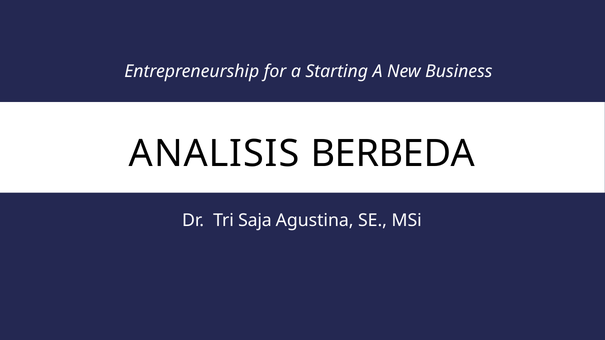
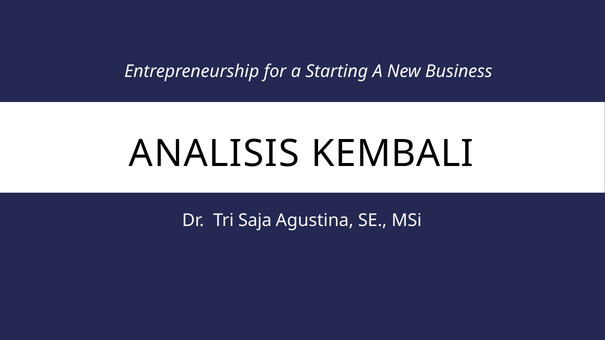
BERBEDA: BERBEDA -> KEMBALI (393, 154)
